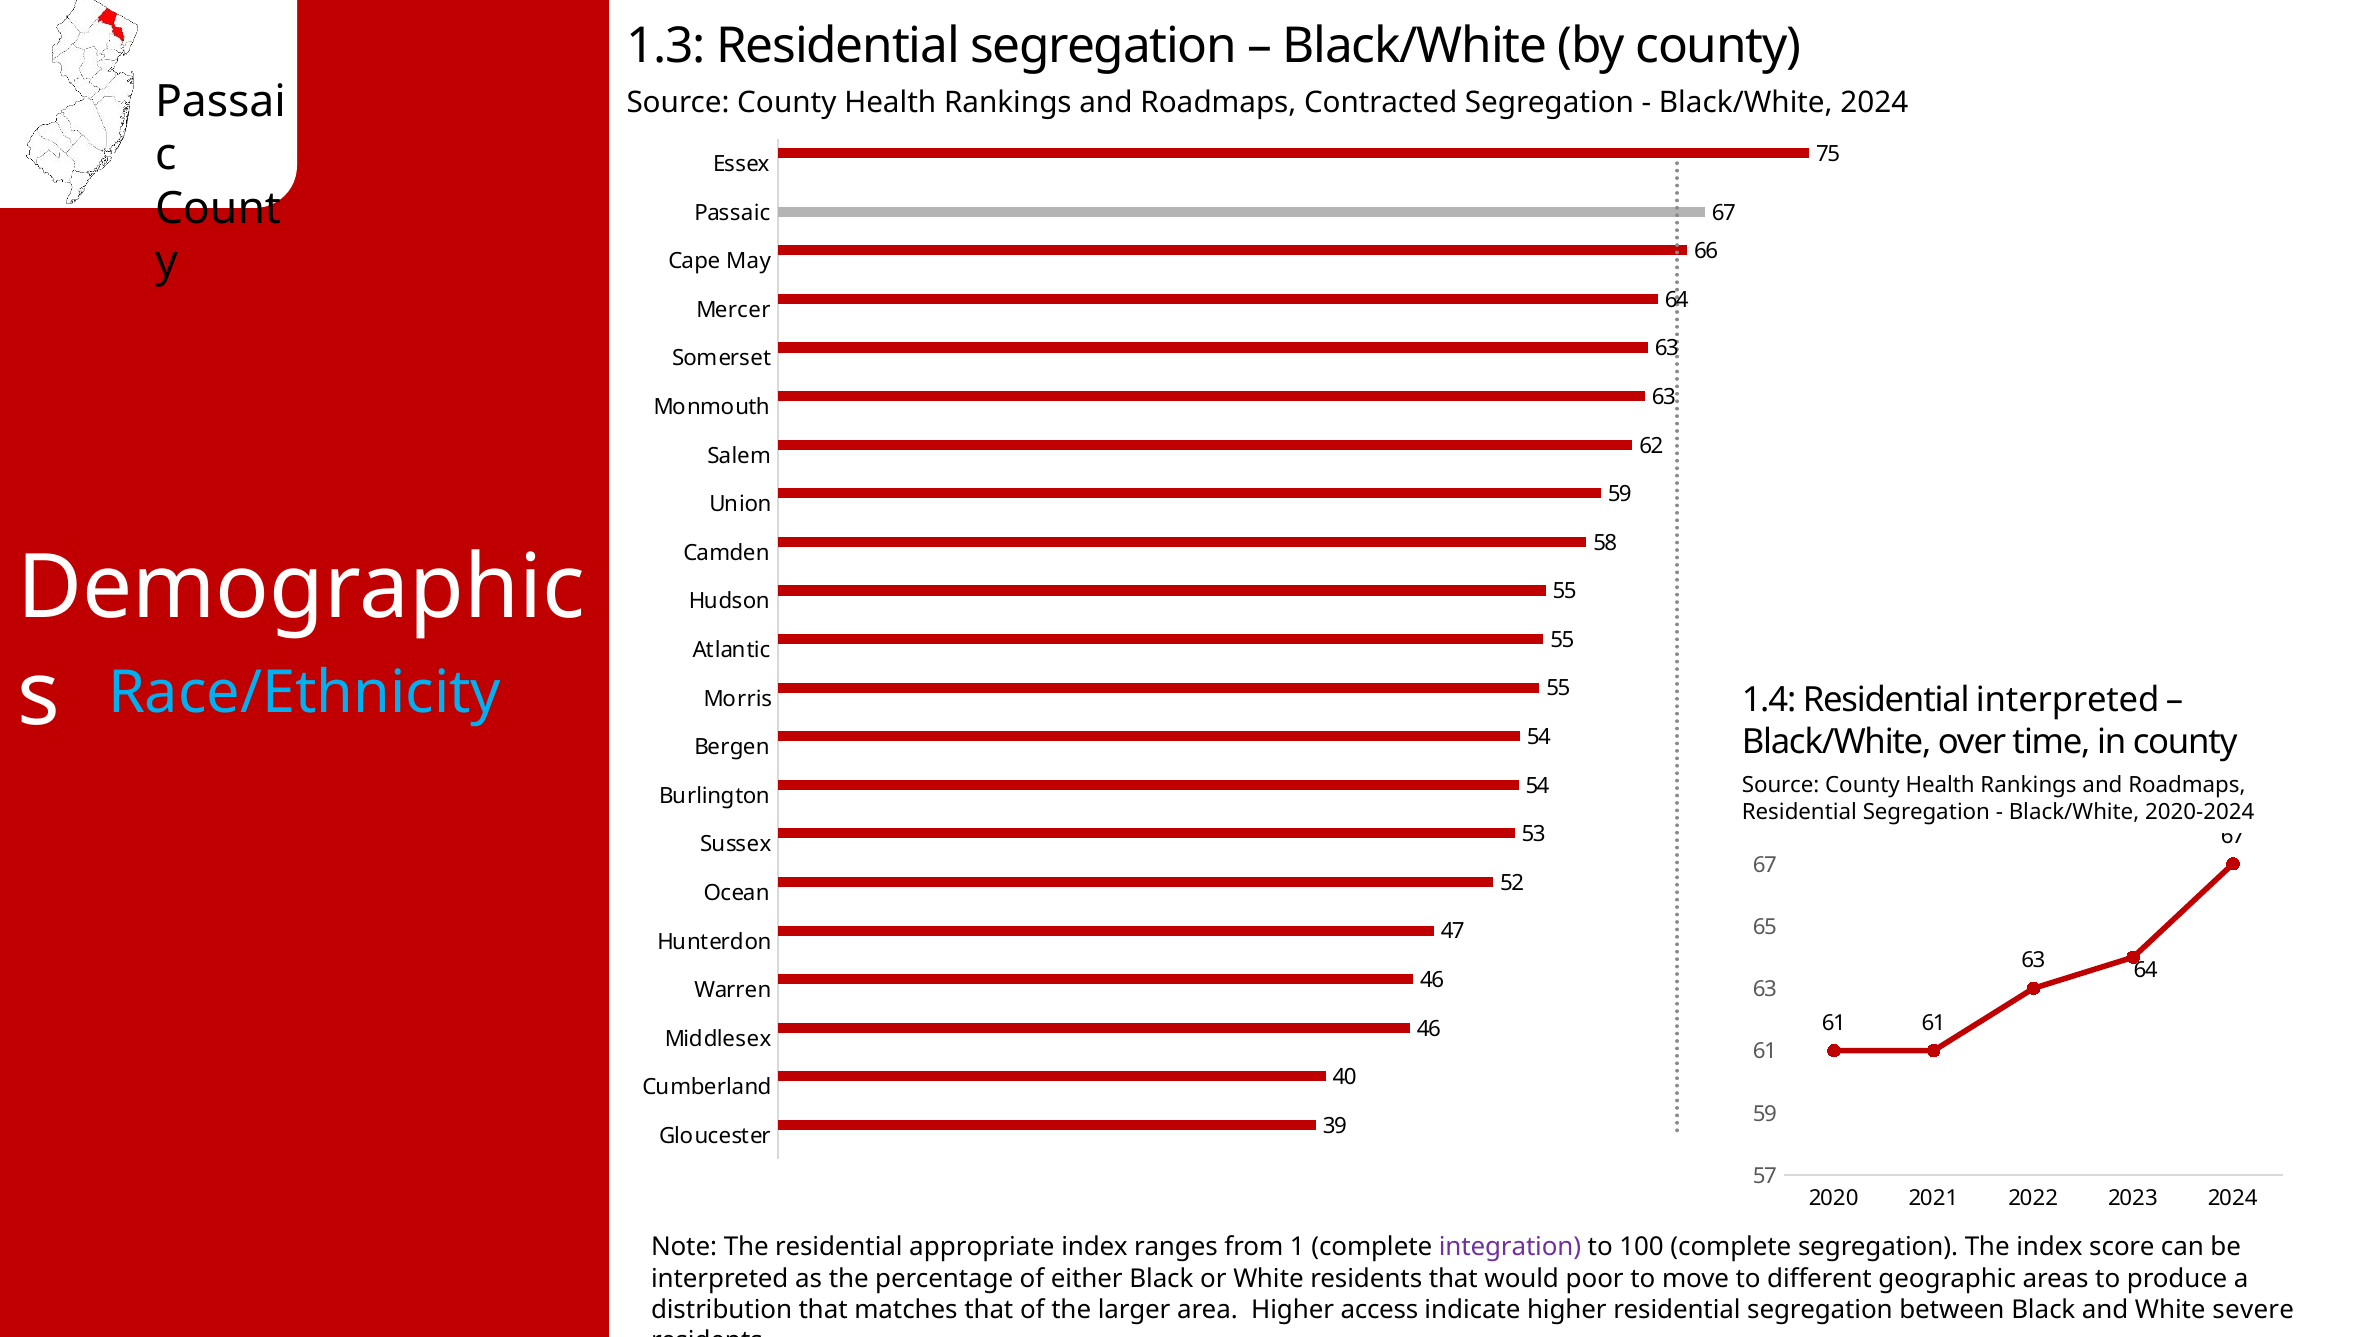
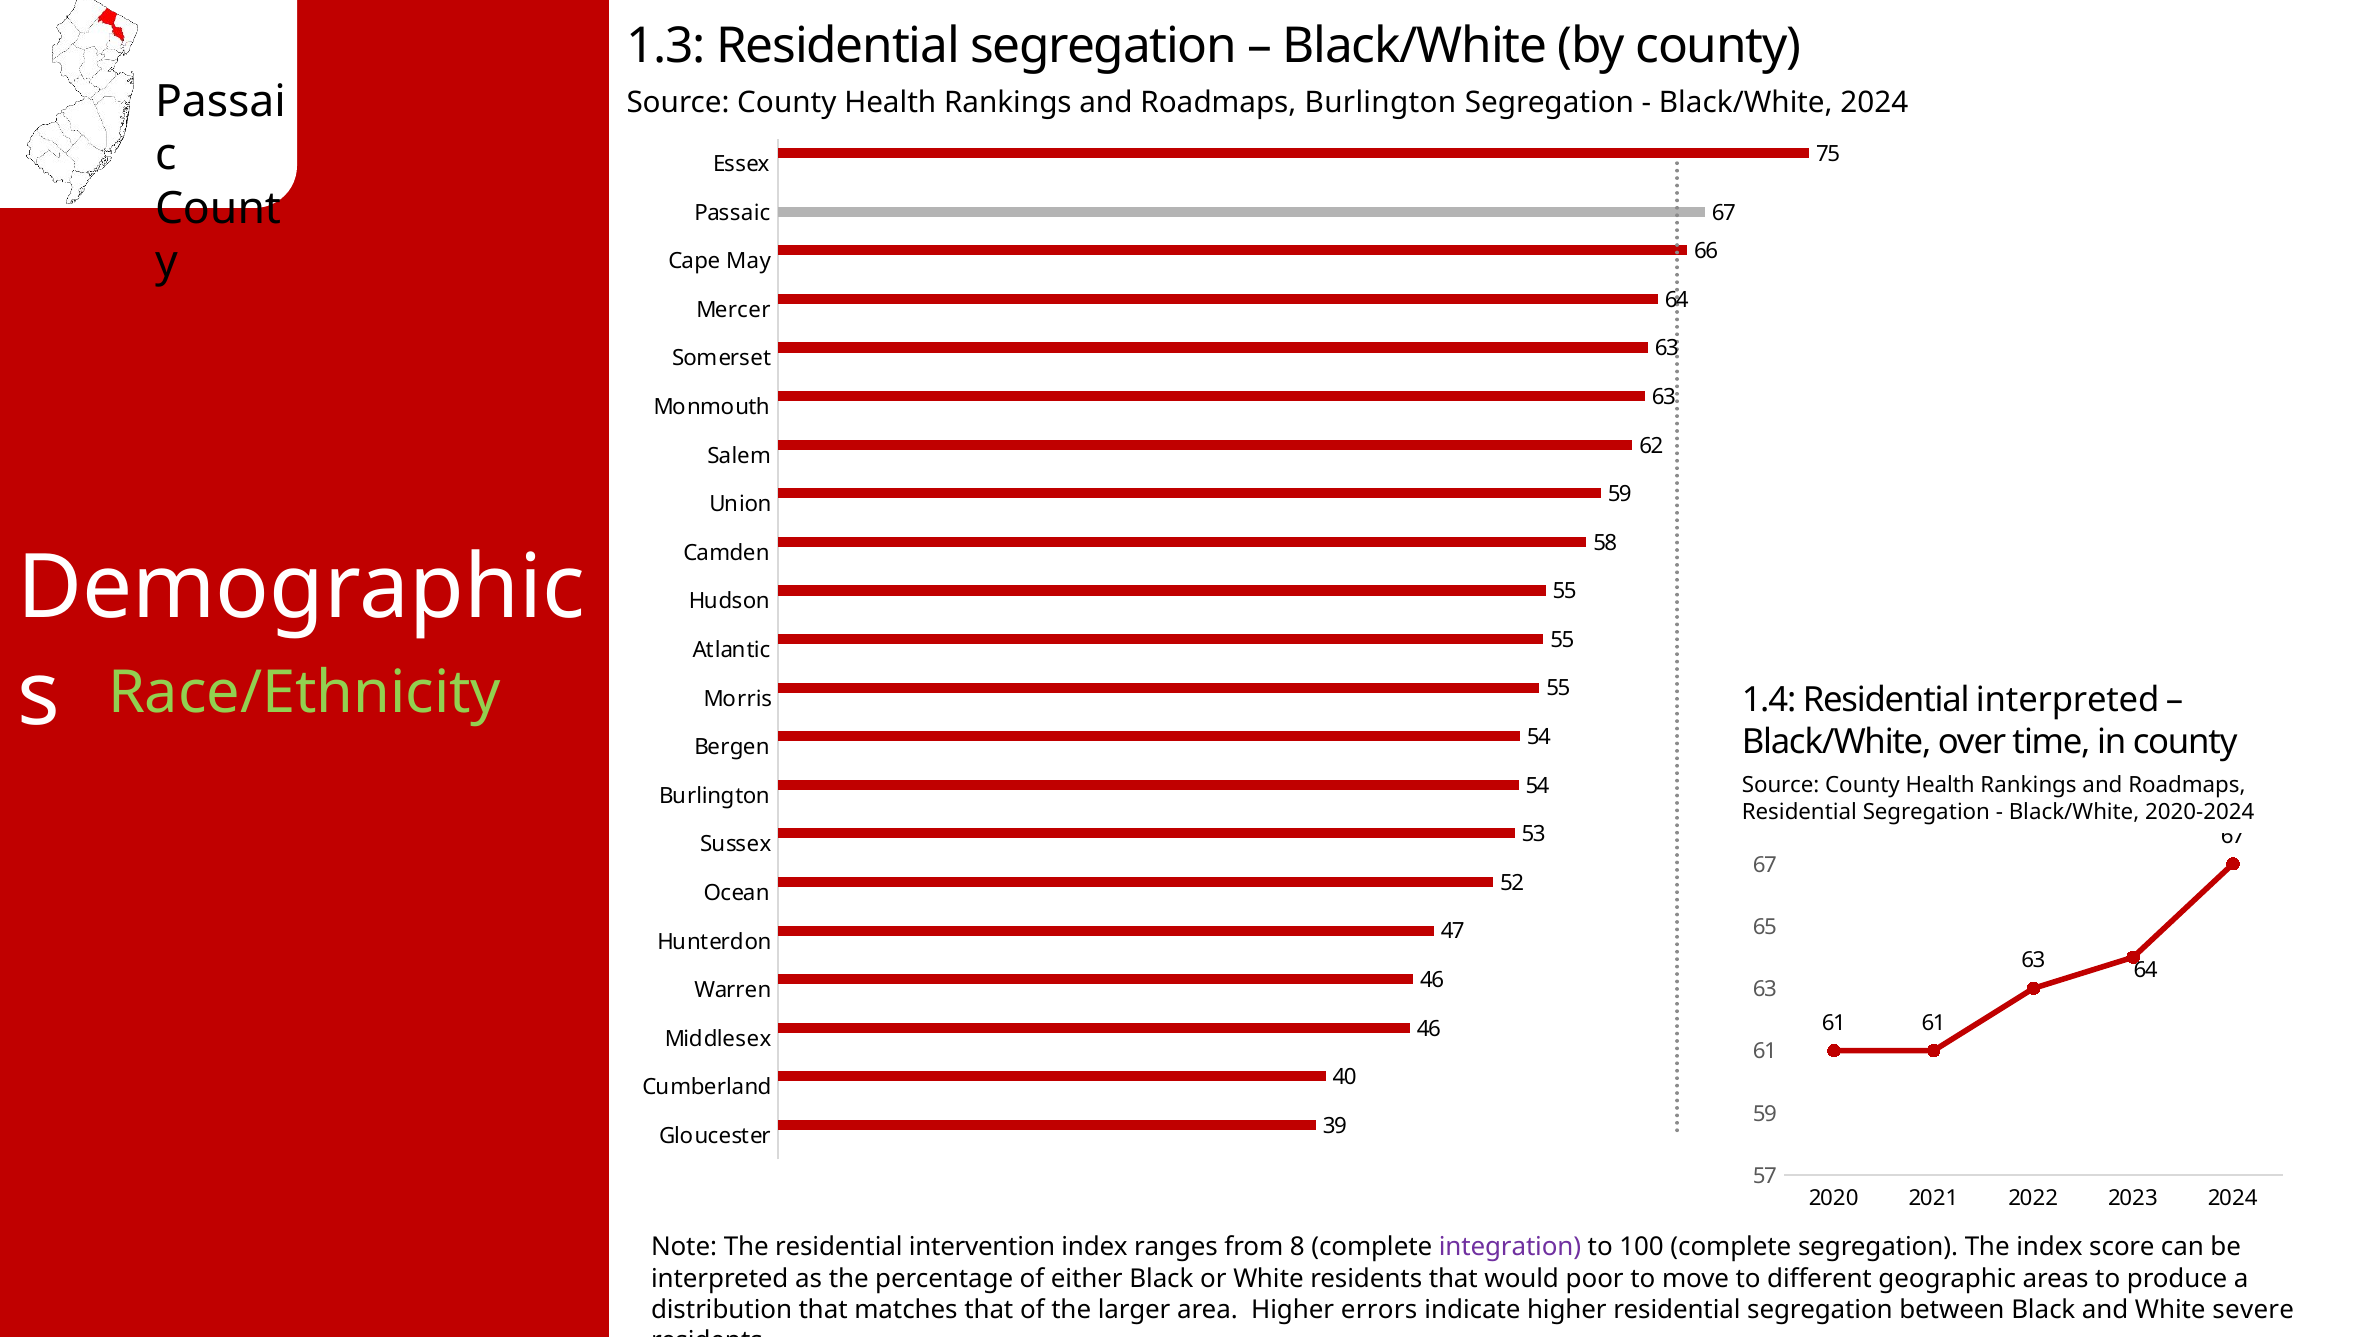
Roadmaps Contracted: Contracted -> Burlington (1380, 103)
Race/Ethnicity colour: light blue -> light green (305, 693)
appropriate: appropriate -> intervention (982, 1247)
1: 1 -> 8 (1297, 1247)
access: access -> errors (1379, 1310)
